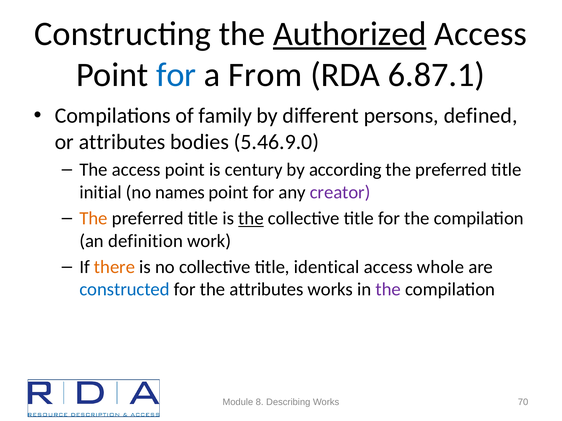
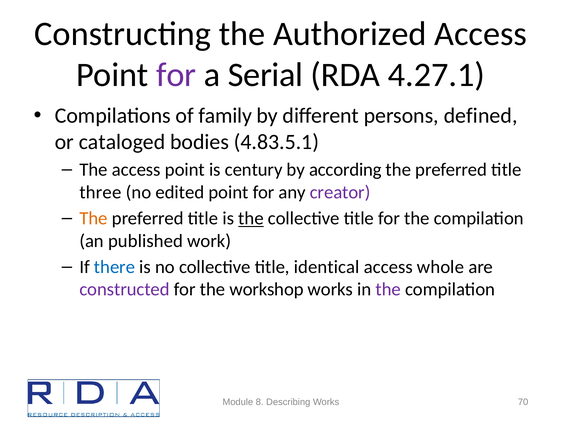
Authorized underline: present -> none (350, 34)
for colour: blue -> purple (176, 75)
From: From -> Serial (265, 75)
6.87.1: 6.87.1 -> 4.27.1 (436, 75)
or attributes: attributes -> cataloged (122, 142)
5.46.9.0: 5.46.9.0 -> 4.83.5.1 (276, 142)
initial: initial -> three (100, 192)
names: names -> edited (180, 192)
definition: definition -> published (146, 241)
there colour: orange -> blue (115, 267)
constructed colour: blue -> purple (125, 290)
the attributes: attributes -> workshop (267, 290)
